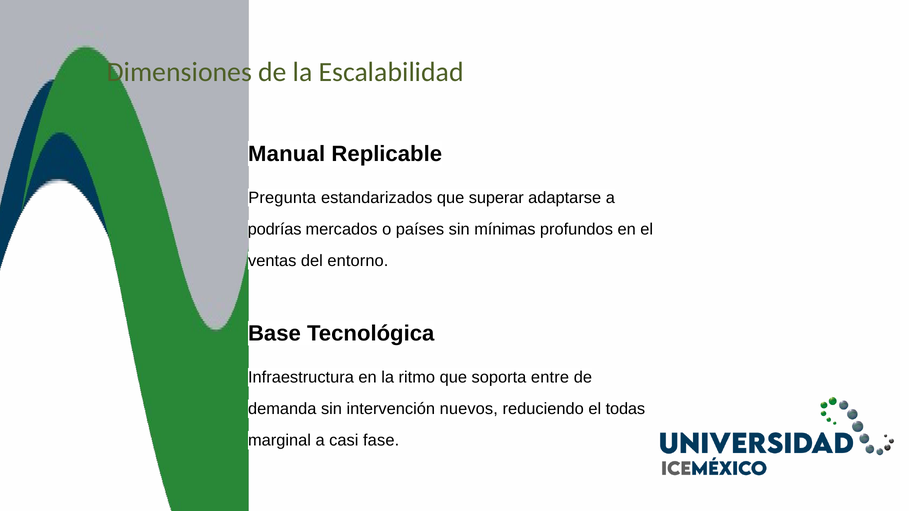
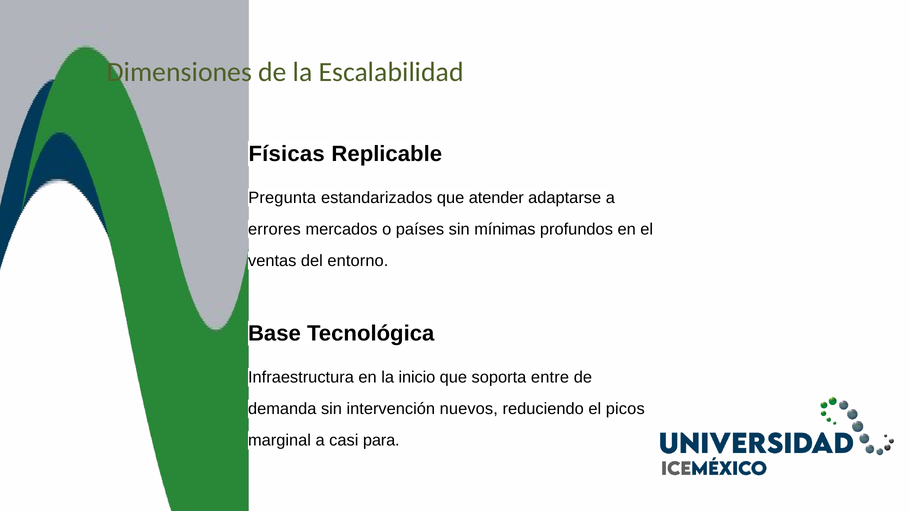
Manual: Manual -> Físicas (287, 154)
superar: superar -> atender (496, 198)
podrías: podrías -> errores (274, 229)
ritmo: ritmo -> inicio (417, 378)
todas: todas -> picos (625, 409)
fase: fase -> para (381, 441)
